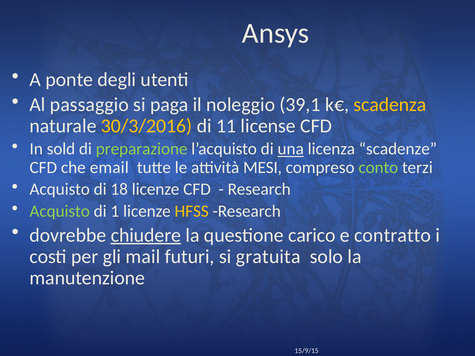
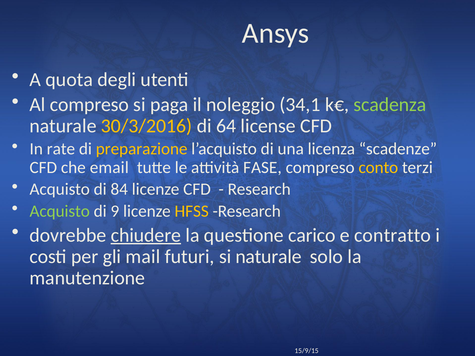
ponte: ponte -> quota (69, 80)
Al passaggio: passaggio -> compreso (89, 105)
39,1: 39,1 -> 34,1 (300, 105)
scadenza colour: yellow -> light green (390, 105)
11: 11 -> 64 (226, 126)
sold: sold -> rate (61, 149)
preparazione colour: light green -> yellow (142, 149)
una underline: present -> none (291, 149)
MESI: MESI -> FASE (262, 168)
conto colour: light green -> yellow (378, 168)
18: 18 -> 84 (119, 189)
1: 1 -> 9 (115, 211)
si gratuita: gratuita -> naturale (268, 257)
